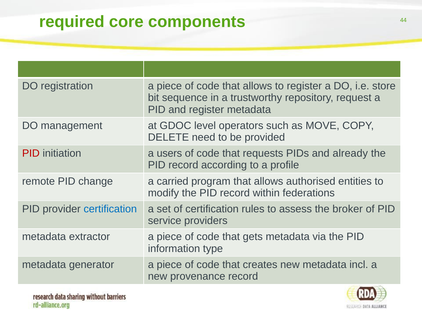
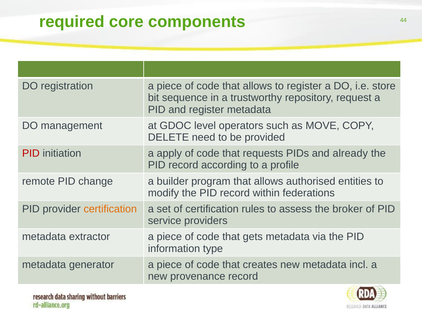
users: users -> apply (169, 154)
carried: carried -> builder (173, 181)
certification colour: blue -> orange (110, 209)
